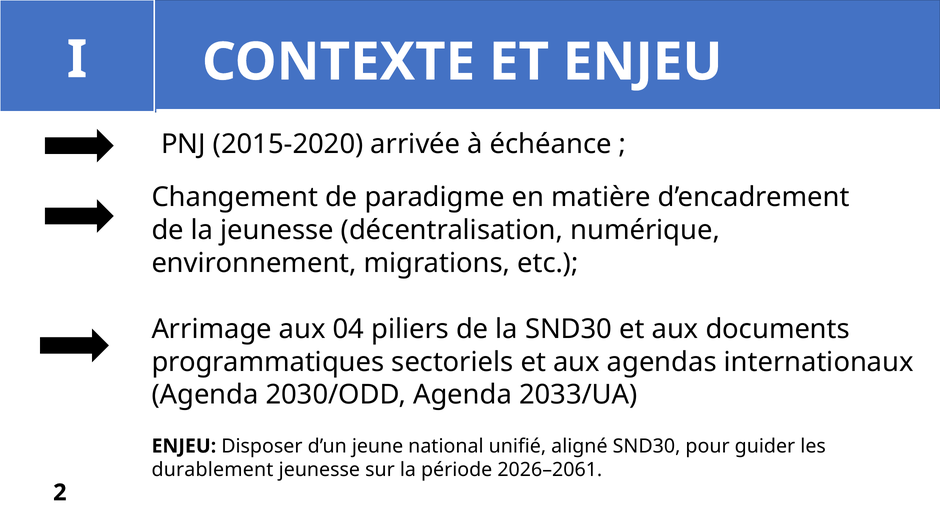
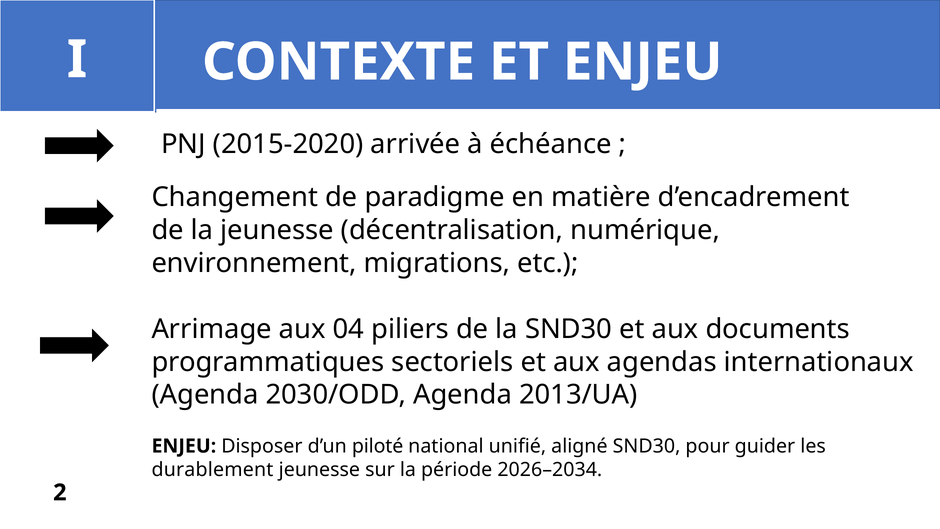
2033/UA: 2033/UA -> 2013/UA (578, 395)
jeune: jeune -> piloté (378, 446)
2026–2061: 2026–2061 -> 2026–2034 (550, 469)
